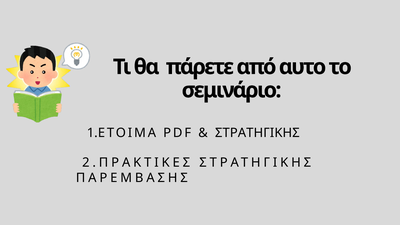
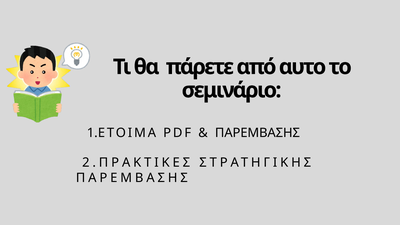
ΣΤΡΑΤΗΓΙΚΗΣ: ΣΤΡΑΤΗΓΙΚΗΣ -> ΠΑΡΕΜΒΑΣΗΣ (257, 133)
